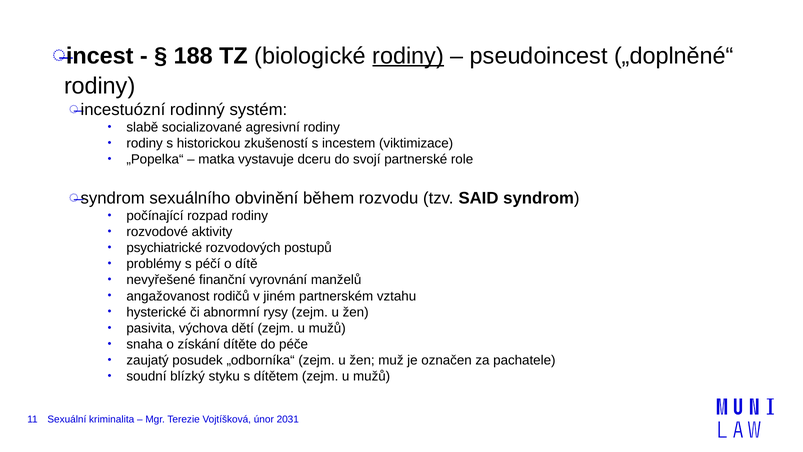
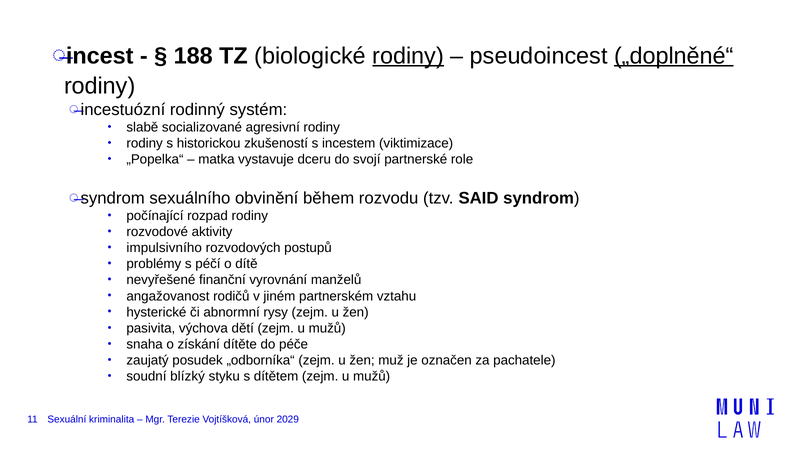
„doplněné“ underline: none -> present (674, 56)
psychiatrické: psychiatrické -> impulsivního (164, 248)
2031: 2031 -> 2029 (288, 419)
